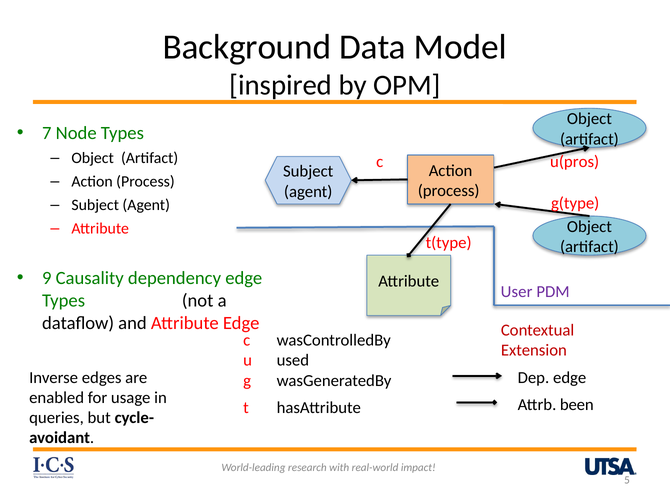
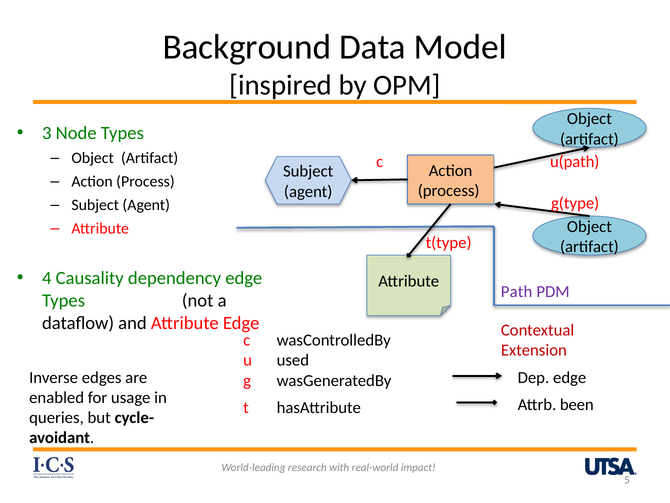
7: 7 -> 3 (47, 133)
u(pros: u(pros -> u(path (575, 162)
9: 9 -> 4 (47, 278)
User: User -> Path (517, 291)
